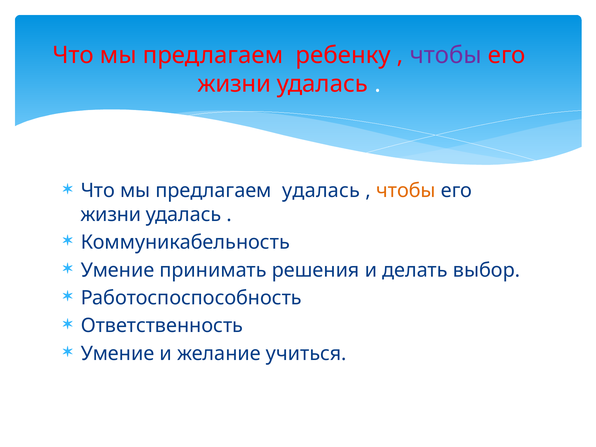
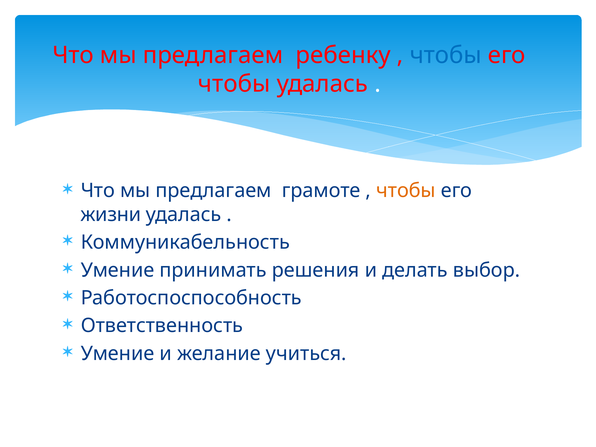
чтобы colour: purple -> blue (446, 55)
жизни: жизни -> чтобы (234, 84)
предлагаем удалась: удалась -> грамоте (321, 191)
